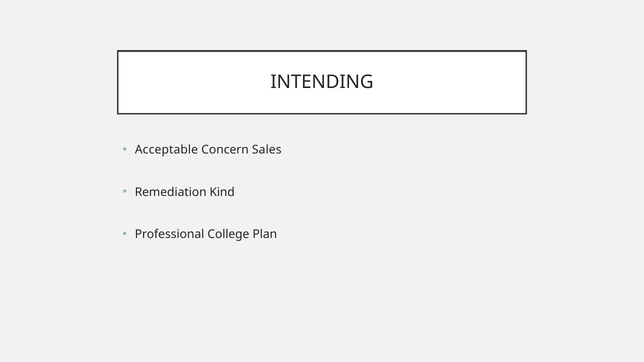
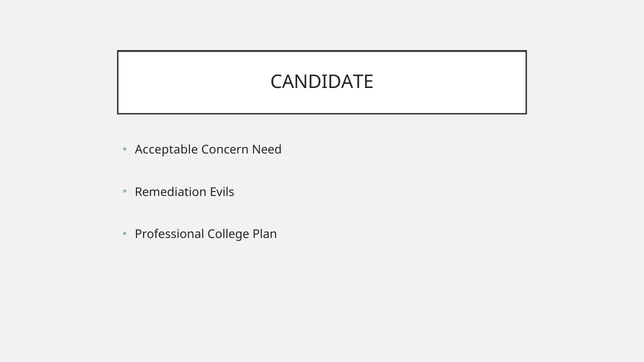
INTENDING: INTENDING -> CANDIDATE (322, 82)
Sales: Sales -> Need (267, 150)
Kind: Kind -> Evils (222, 192)
